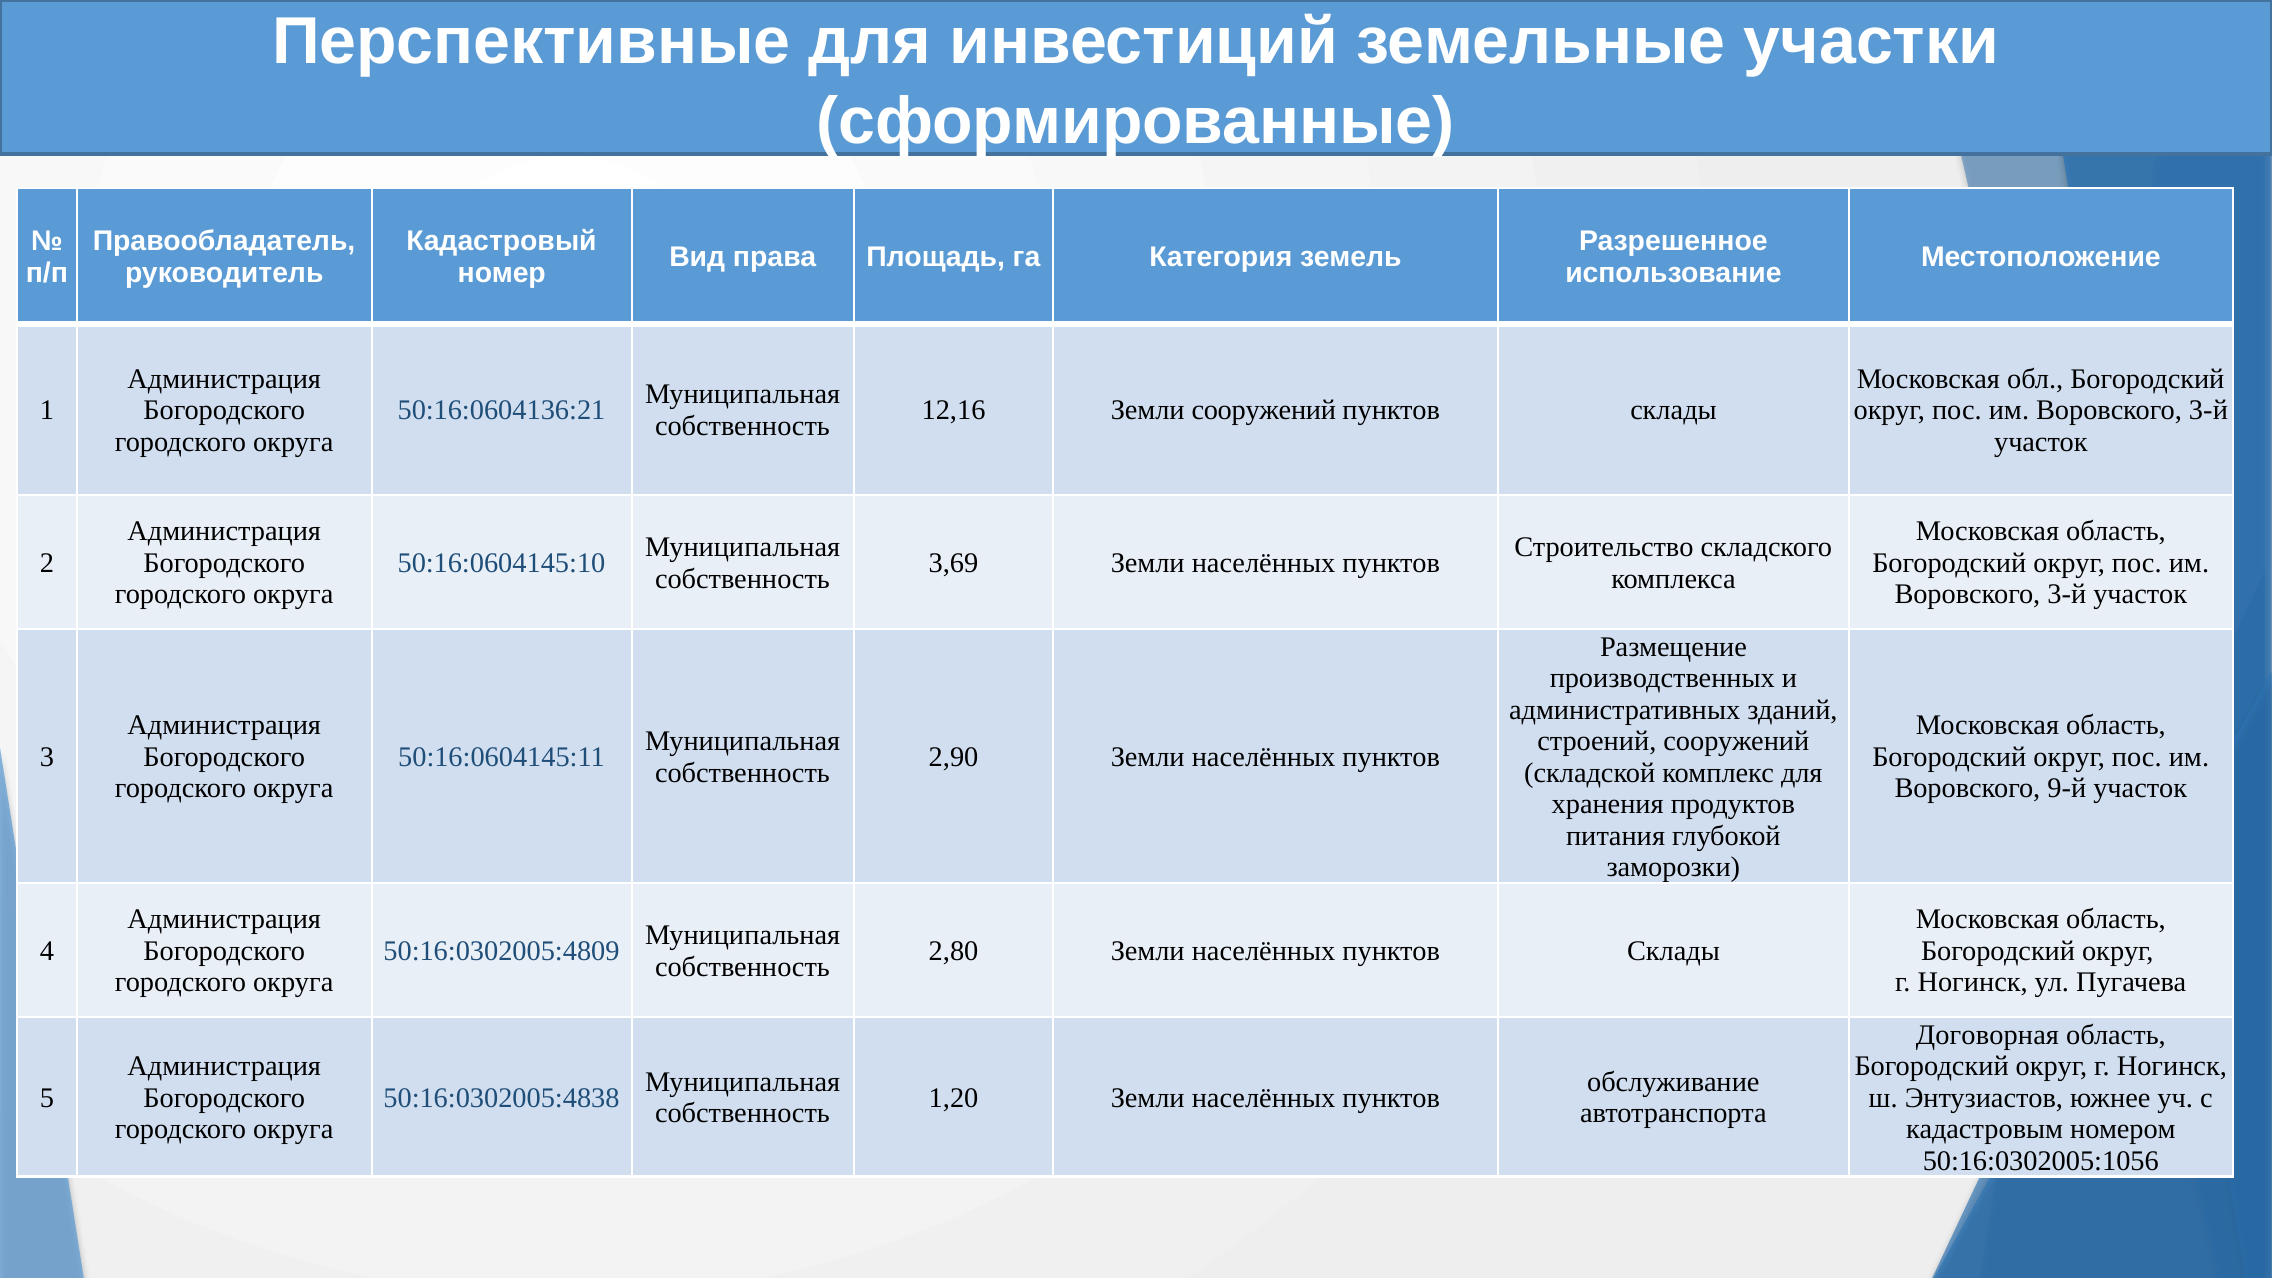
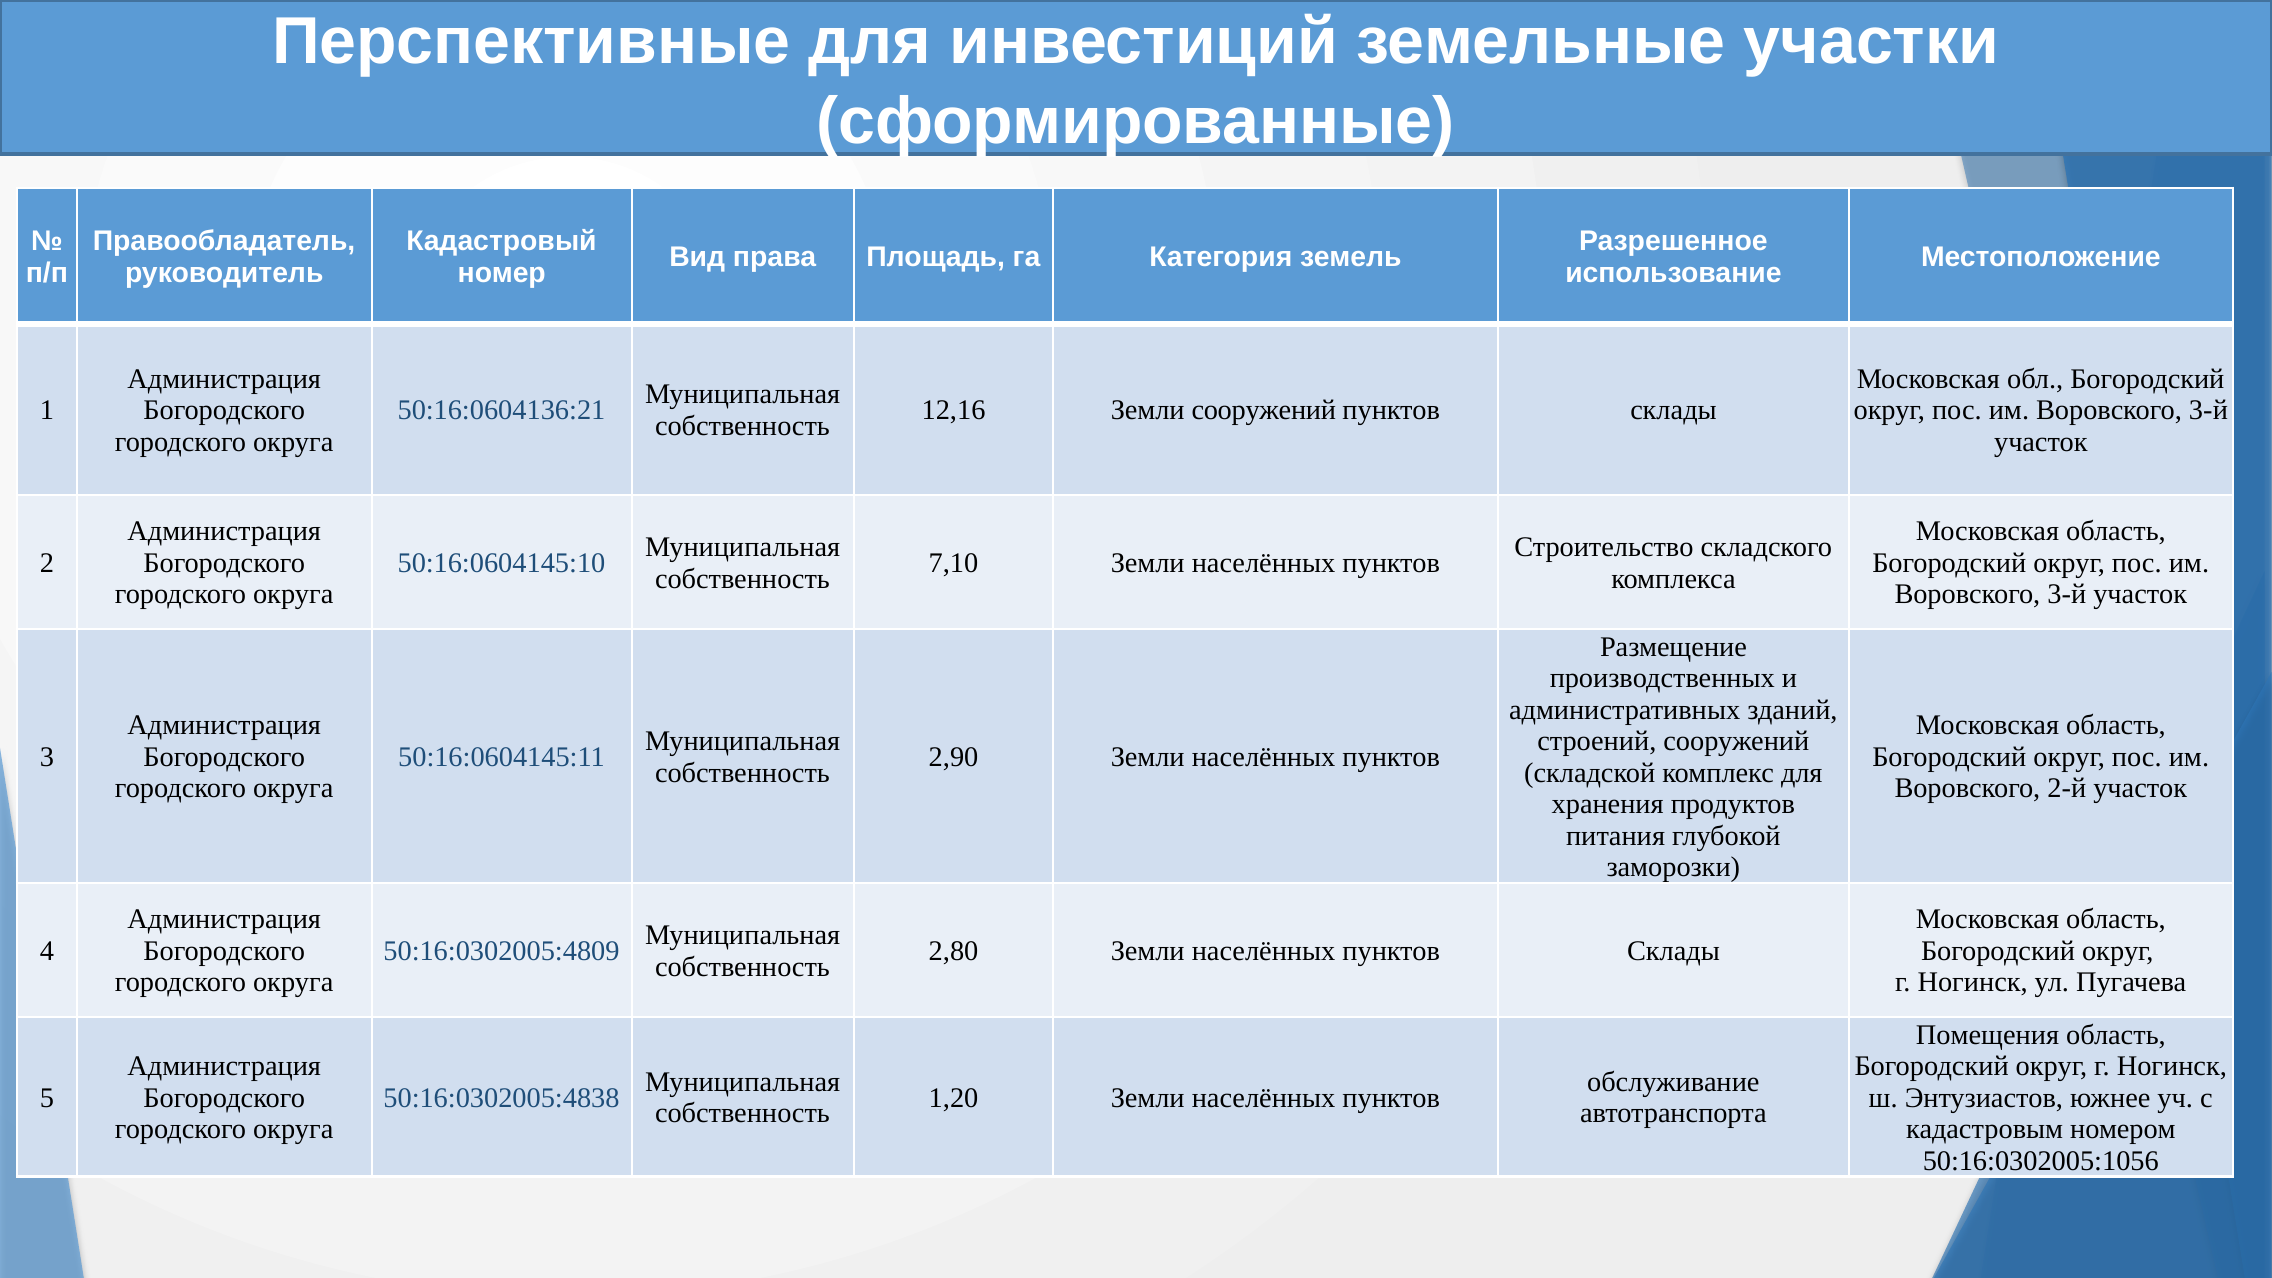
3,69: 3,69 -> 7,10 (954, 563)
9-й: 9-й -> 2-й (2067, 789)
Договорная: Договорная -> Помещения (1987, 1035)
